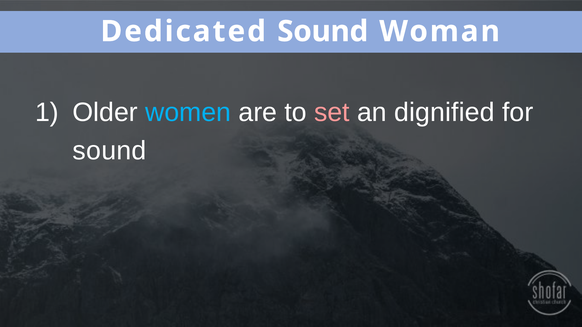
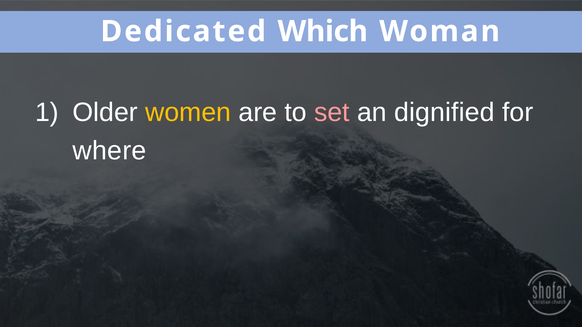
Dedicated Sound: Sound -> Which (323, 31)
women colour: light blue -> yellow (188, 113)
sound: sound -> where (110, 151)
